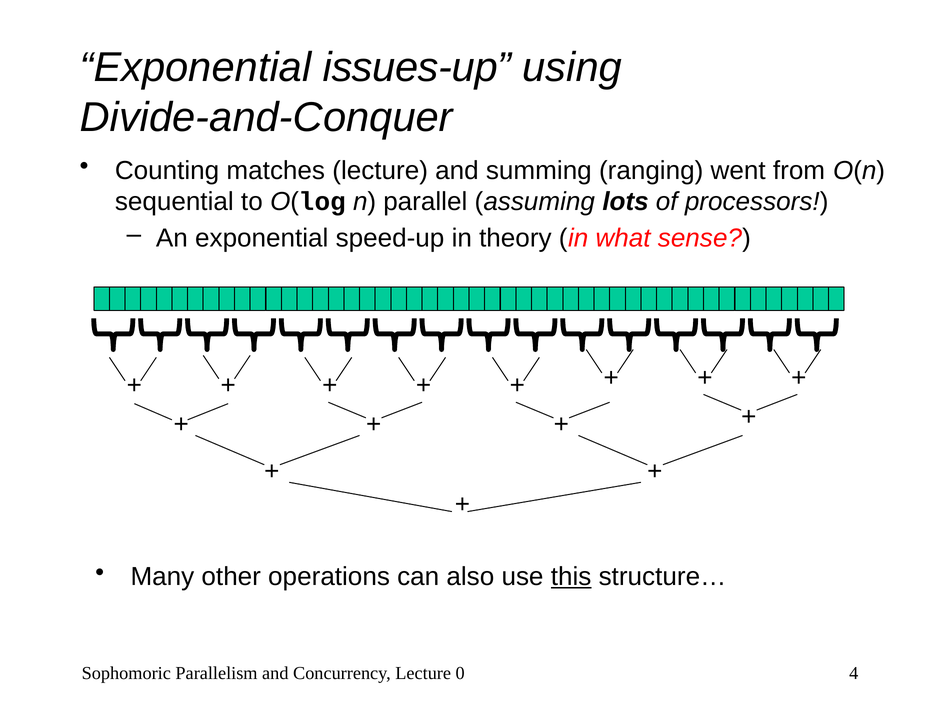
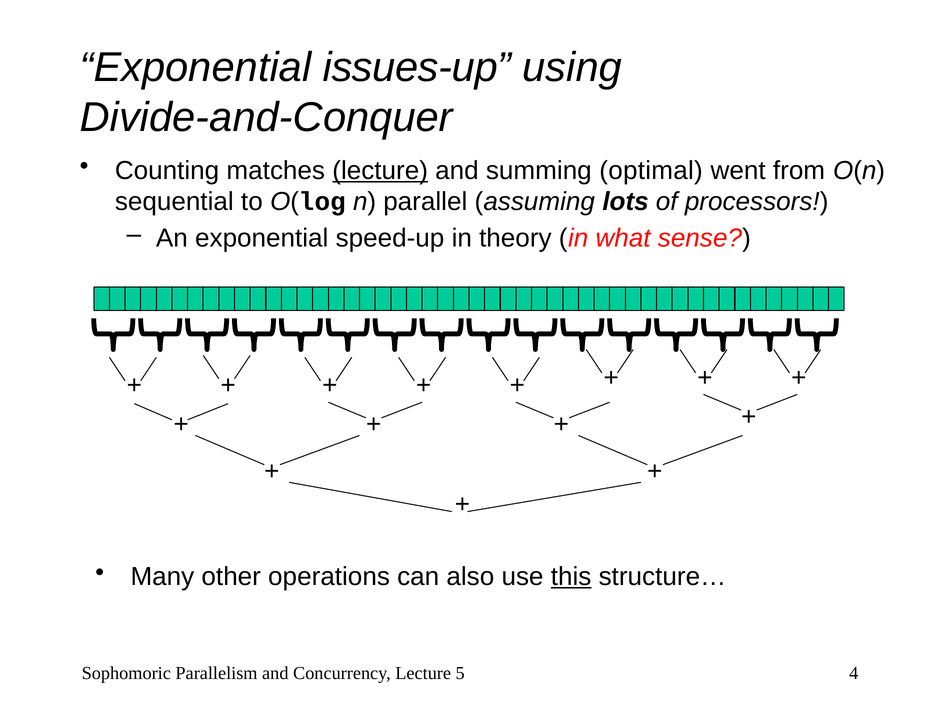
lecture underline: none -> present (380, 171)
ranging: ranging -> optimal (651, 171)
0: 0 -> 5 (460, 674)
